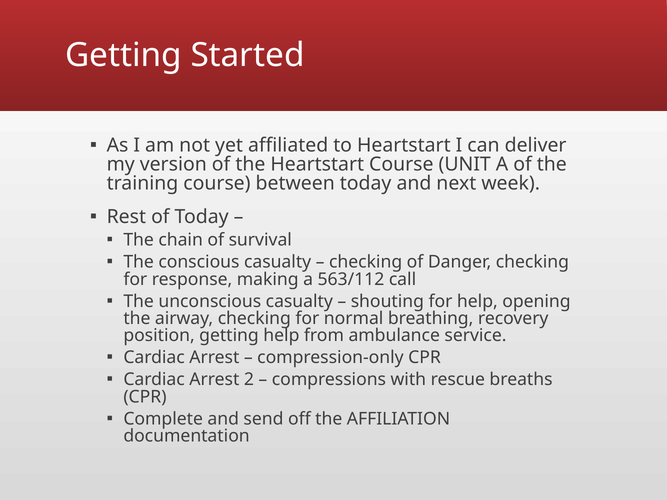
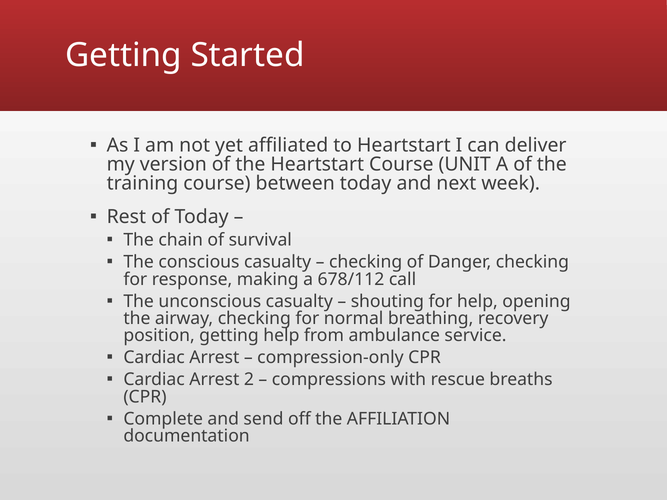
563/112: 563/112 -> 678/112 (351, 279)
